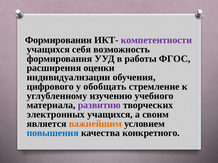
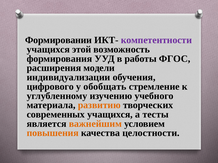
себя: себя -> этой (82, 50)
оценки: оценки -> модели (99, 68)
развитию colour: purple -> orange (99, 105)
электронных: электронных -> современных (56, 115)
своим: своим -> тесты (156, 115)
повышения colour: blue -> orange (53, 133)
конкретного: конкретного -> целостности (151, 133)
